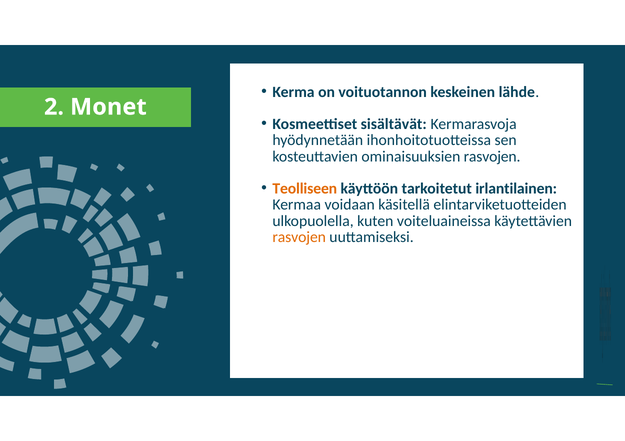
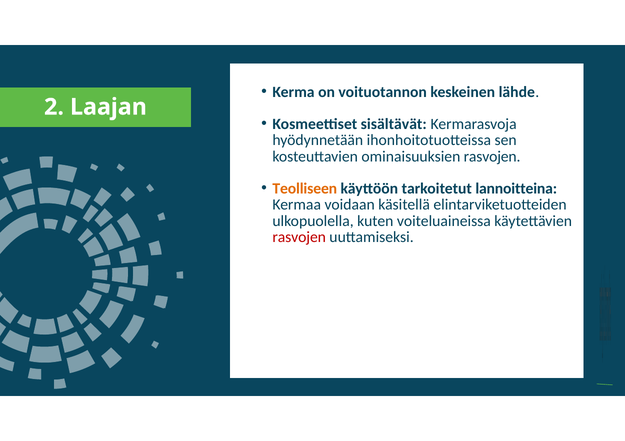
Monet: Monet -> Laajan (108, 107)
irlantilainen: irlantilainen -> lannoitteina (516, 189)
rasvojen colour: orange -> red (299, 237)
